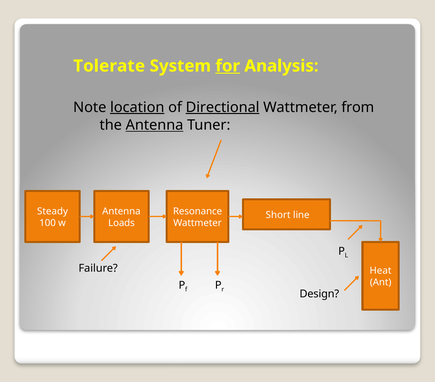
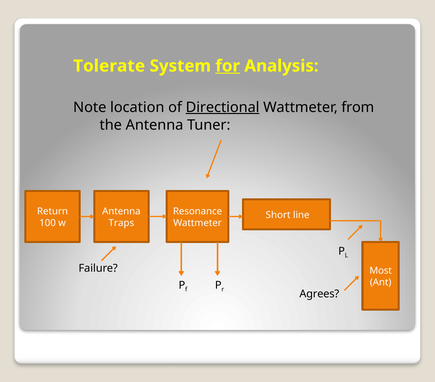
location underline: present -> none (137, 108)
Antenna underline: present -> none (155, 125)
Steady: Steady -> Return (53, 212)
Loads: Loads -> Traps (121, 223)
Heat: Heat -> Most (381, 271)
Design: Design -> Agrees (319, 294)
